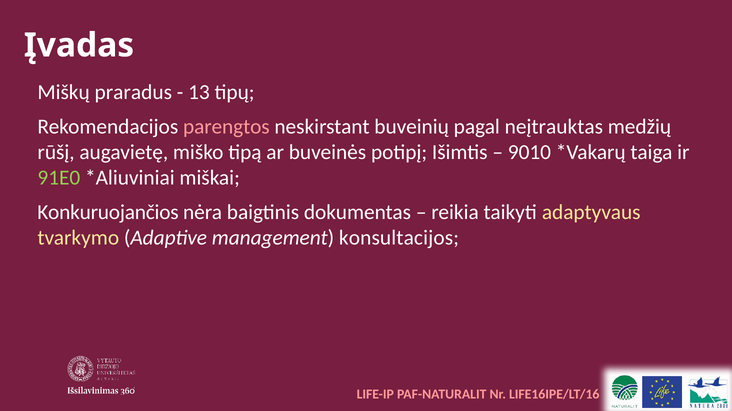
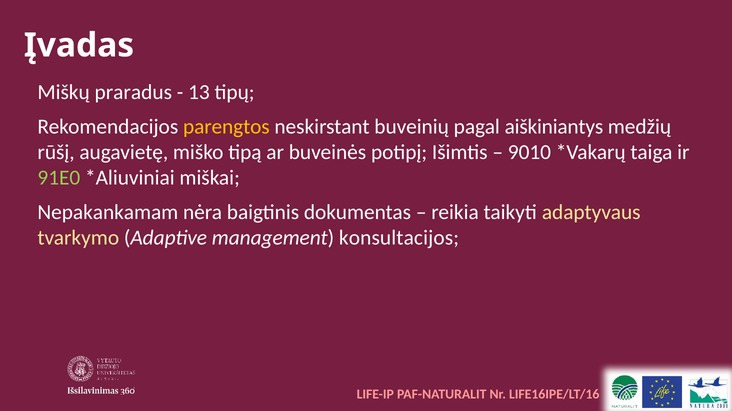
parengtos colour: pink -> yellow (226, 127)
neįtrauktas: neįtrauktas -> aiškiniantys (554, 127)
Konkuruojančios: Konkuruojančios -> Nepakankamam (108, 213)
